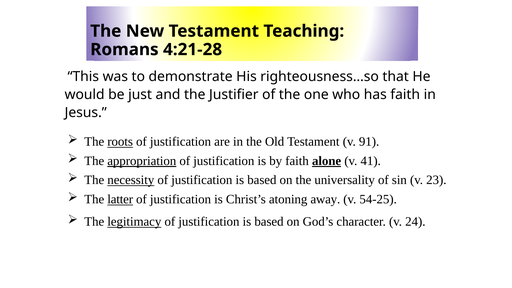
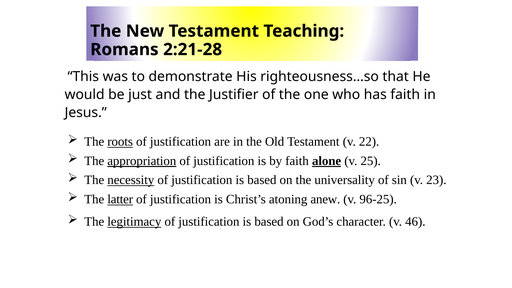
4:21-28: 4:21-28 -> 2:21-28 (193, 50)
91: 91 -> 22 (369, 142)
41: 41 -> 25 (371, 161)
away: away -> anew (325, 199)
54-25: 54-25 -> 96-25 (378, 199)
24: 24 -> 46 (415, 222)
